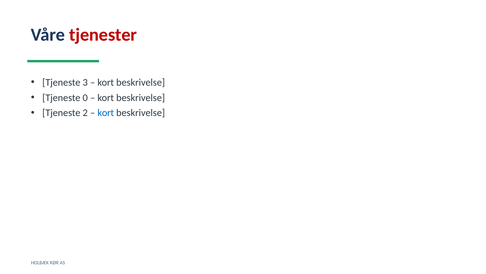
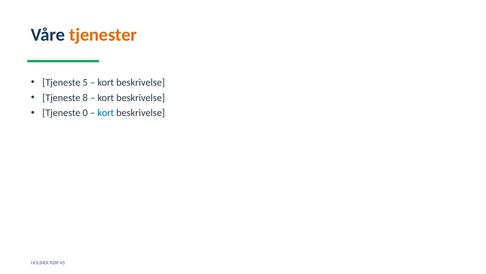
tjenester colour: red -> orange (103, 35)
3: 3 -> 5 (85, 82)
0: 0 -> 8 (85, 98)
2: 2 -> 0 (85, 113)
